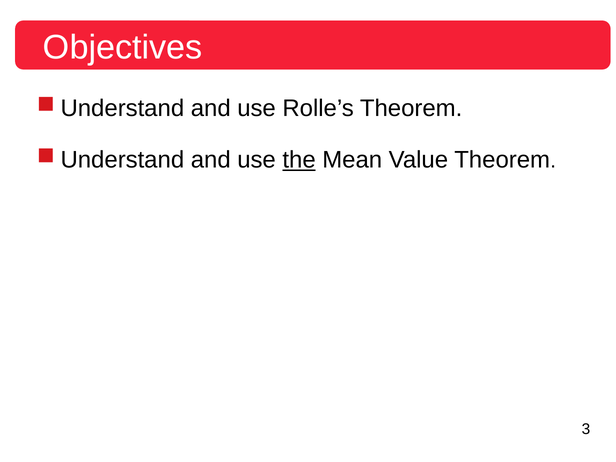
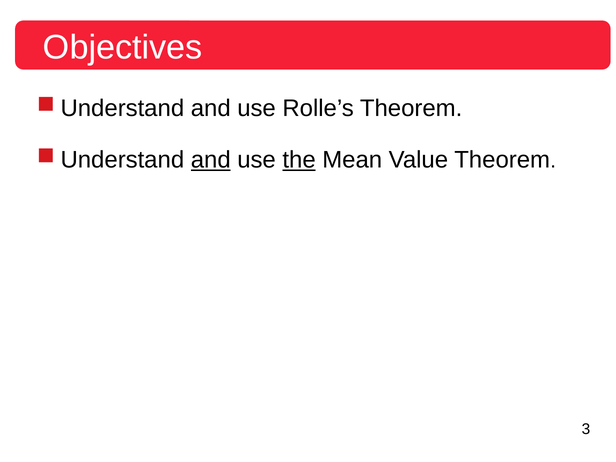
and underline: none -> present (211, 160)
